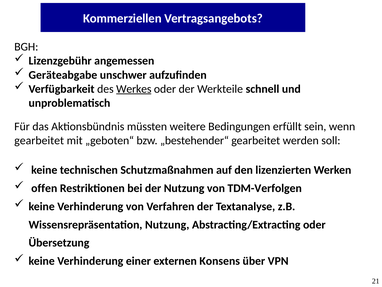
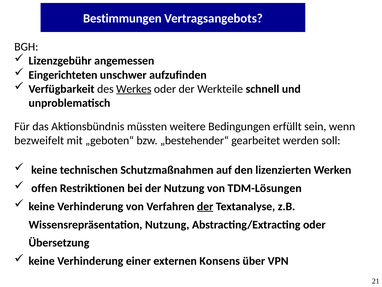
Kommerziellen: Kommerziellen -> Bestimmungen (122, 18)
Geräteabgabe: Geräteabgabe -> Eingerichteten (63, 75)
gearbeitet: gearbeitet -> bezweifelt (39, 140)
TDM-Verfolgen: TDM-Verfolgen -> TDM-Lösungen (265, 188)
der underline: none -> present (205, 206)
